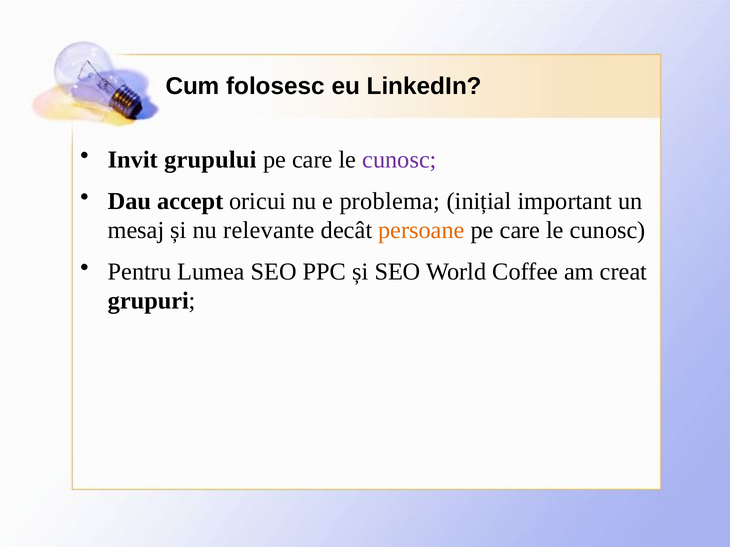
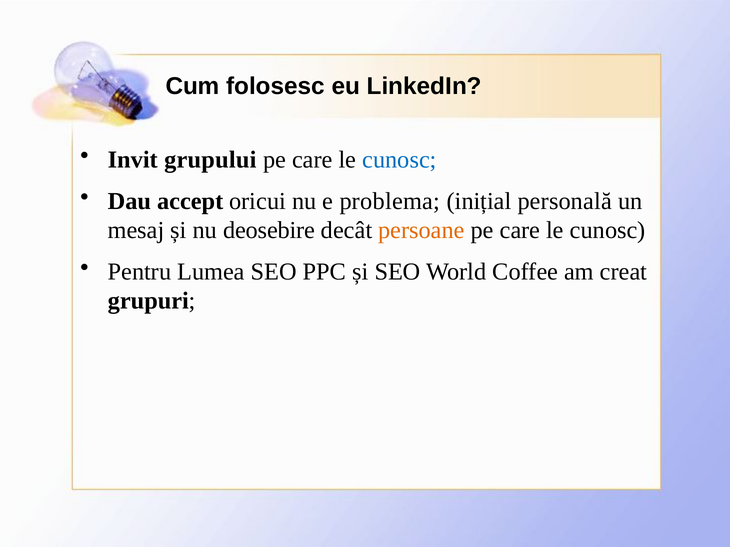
cunosc colour: purple -> blue (399, 160)
important: important -> personală (565, 201)
relevante: relevante -> deosebire (269, 230)
